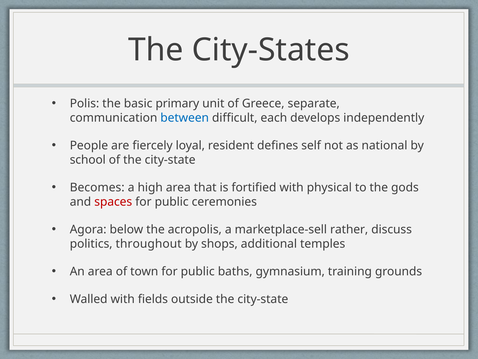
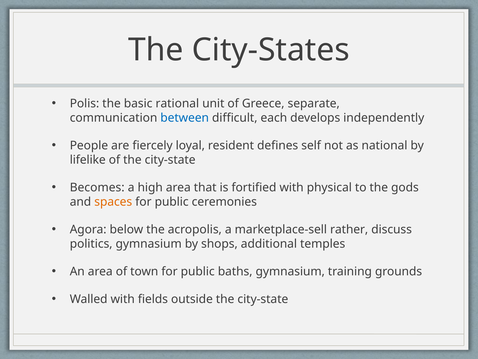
primary: primary -> rational (177, 103)
school: school -> lifelike (88, 160)
spaces colour: red -> orange (113, 202)
politics throughout: throughout -> gymnasium (149, 244)
